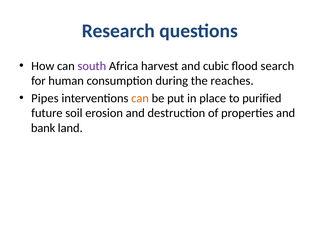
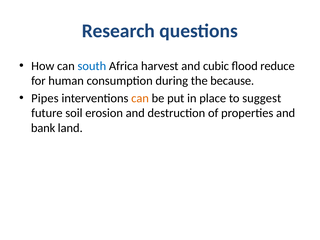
south colour: purple -> blue (92, 66)
search: search -> reduce (277, 66)
reaches: reaches -> because (232, 81)
purified: purified -> suggest (262, 98)
